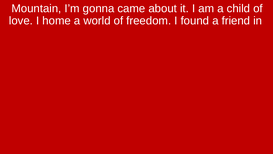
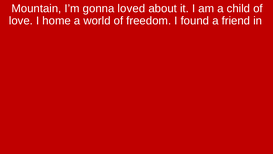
came: came -> loved (131, 8)
